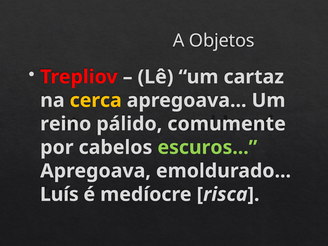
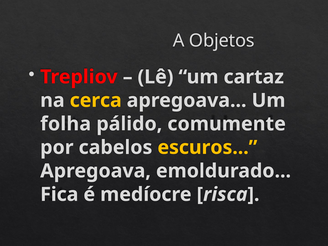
reino: reino -> folha (66, 124)
escuros colour: light green -> yellow (207, 147)
Luís: Luís -> Fica (59, 194)
